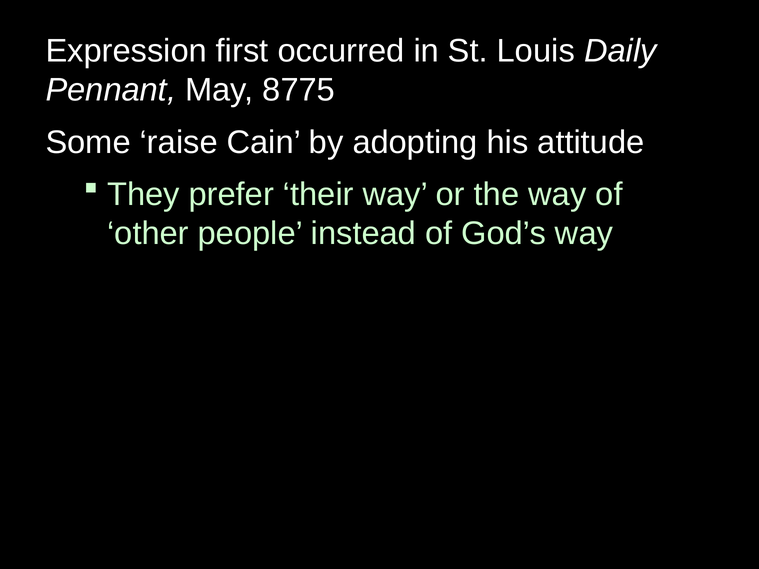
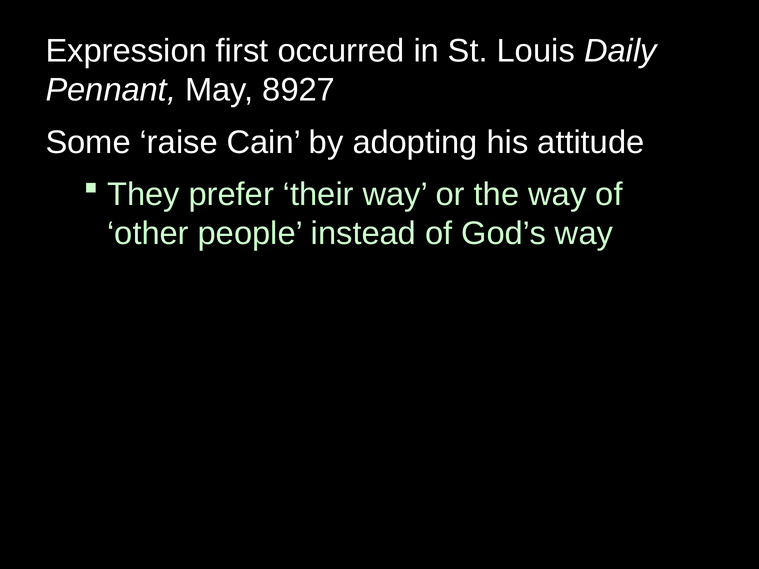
8775: 8775 -> 8927 (299, 90)
